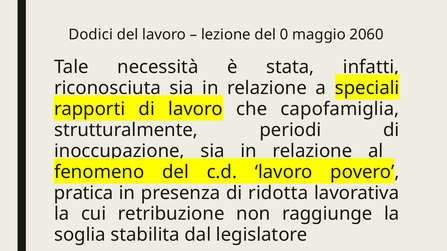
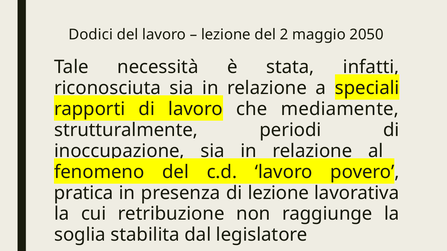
0: 0 -> 2 (284, 35)
2060: 2060 -> 2050 (367, 35)
capofamiglia: capofamiglia -> mediamente (340, 109)
di ridotta: ridotta -> lezione (278, 193)
